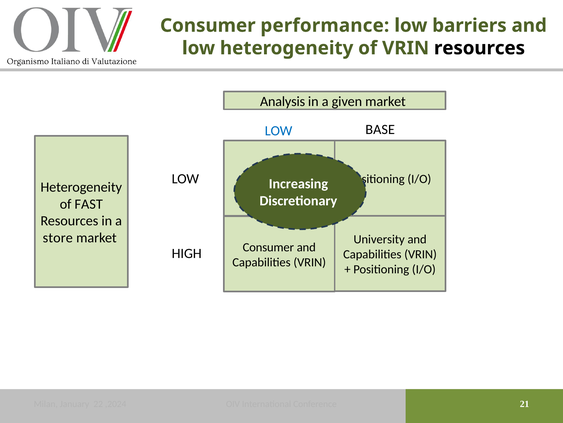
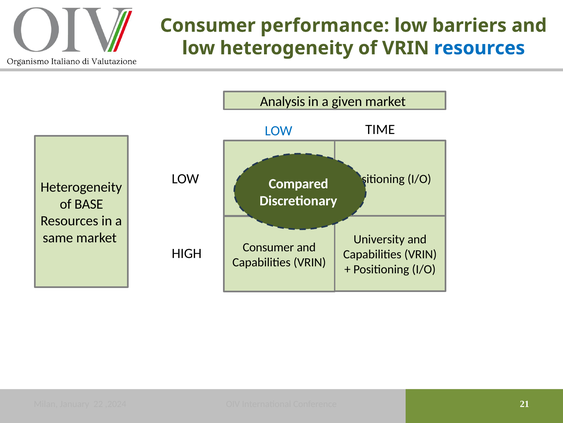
resources colour: black -> blue (479, 48)
BASE: BASE -> TIME (380, 129)
Increasing: Increasing -> Compared (298, 184)
FAST: FAST -> BASE (89, 204)
store: store -> same (58, 237)
